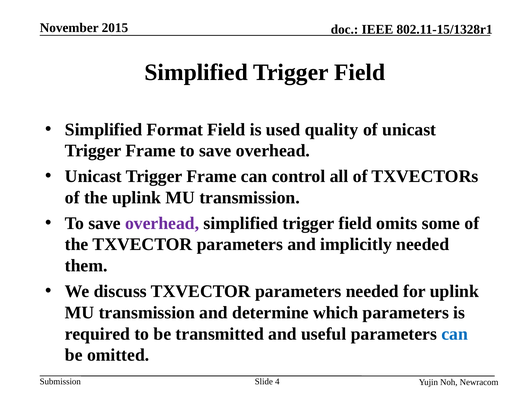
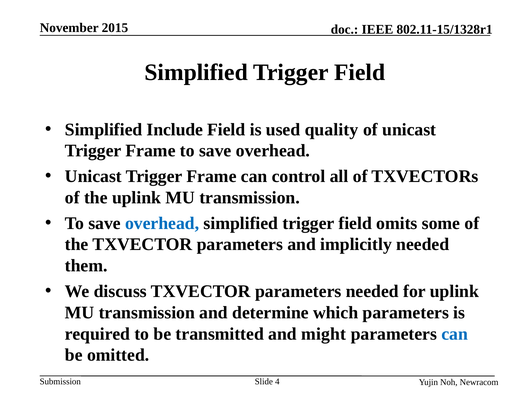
Format: Format -> Include (175, 129)
overhead colour: purple -> blue (162, 223)
useful: useful -> might (324, 333)
